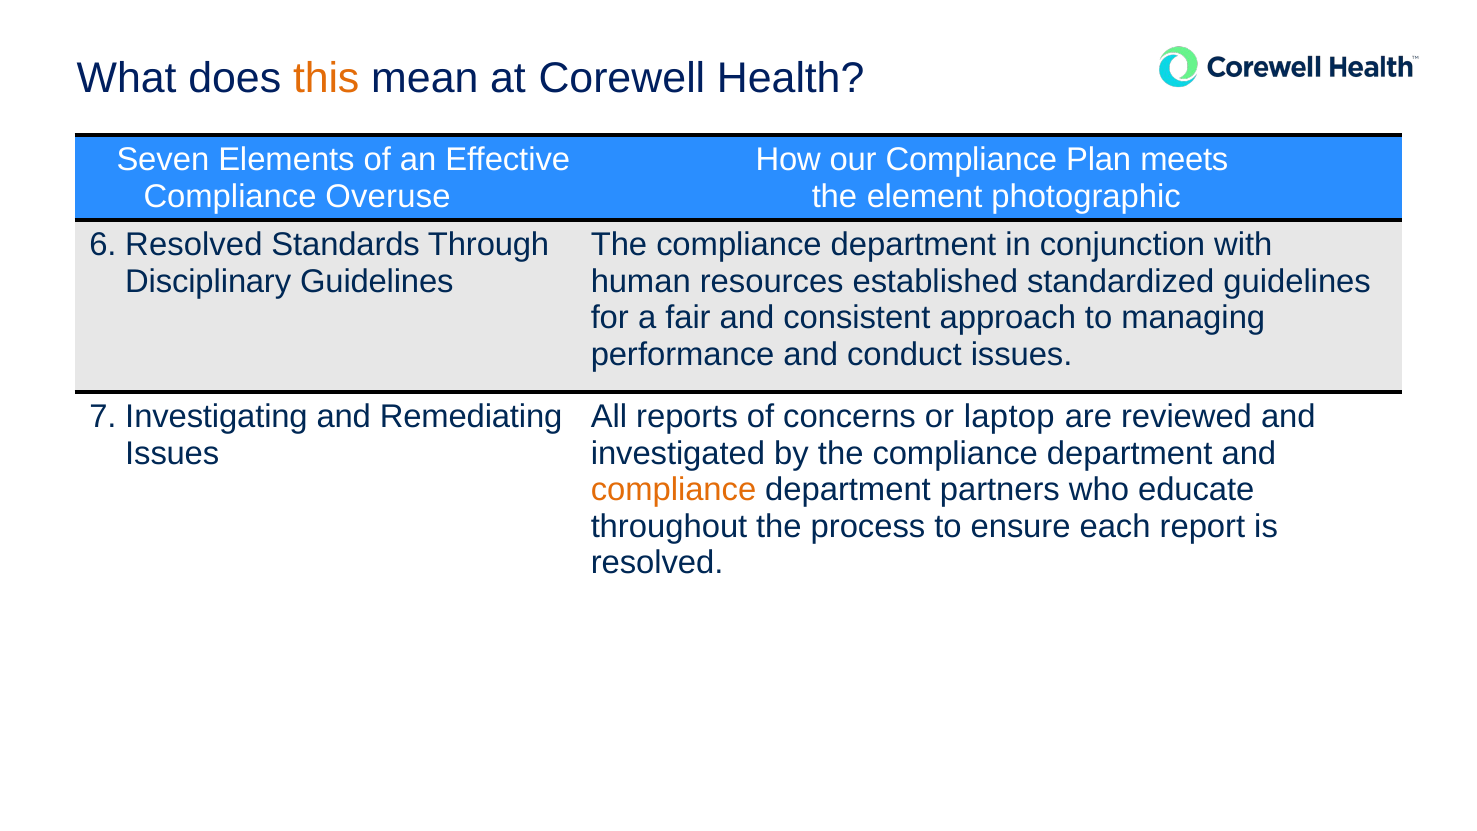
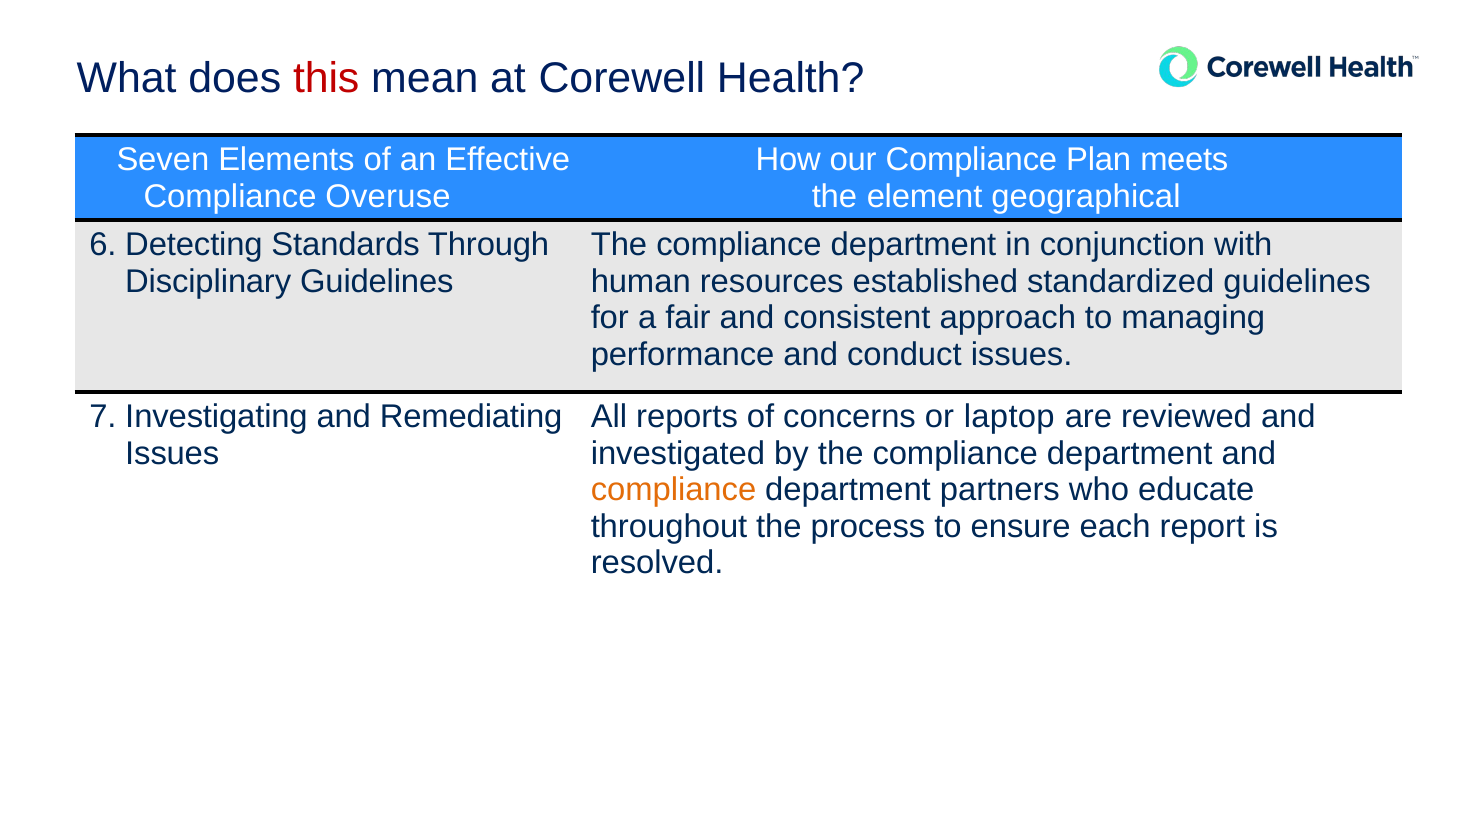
this colour: orange -> red (326, 78)
photographic: photographic -> geographical (1086, 196)
6 Resolved: Resolved -> Detecting (194, 245)
